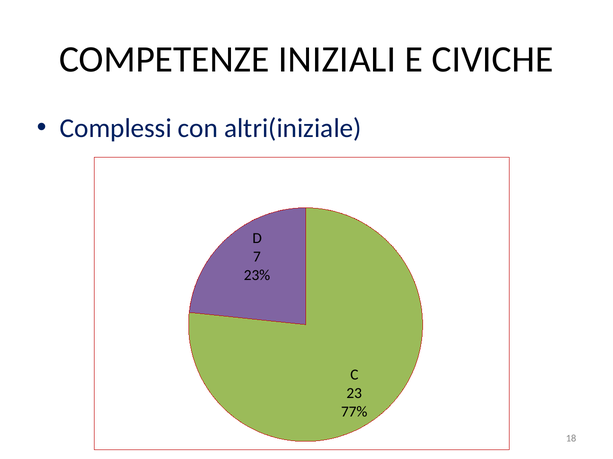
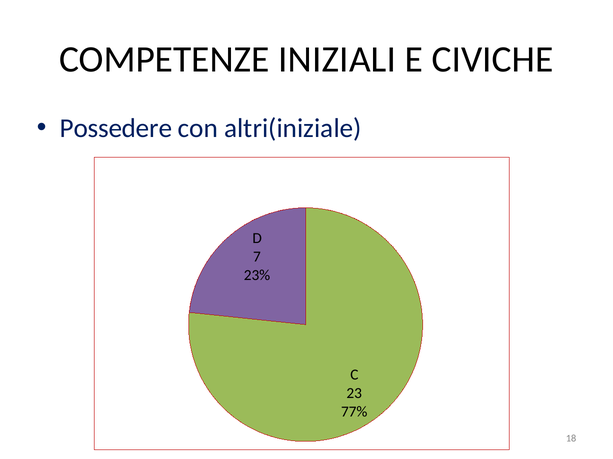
Complessi: Complessi -> Possedere (116, 129)
